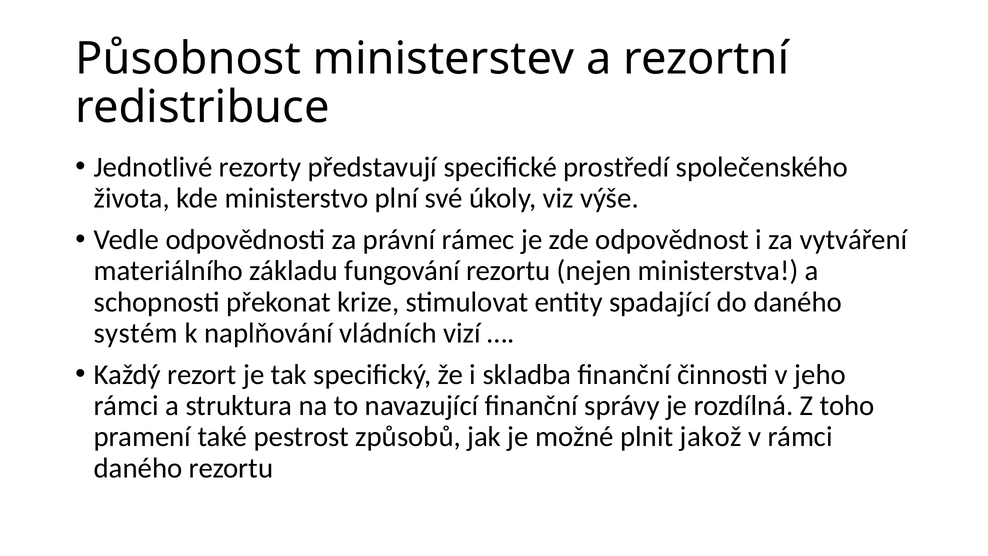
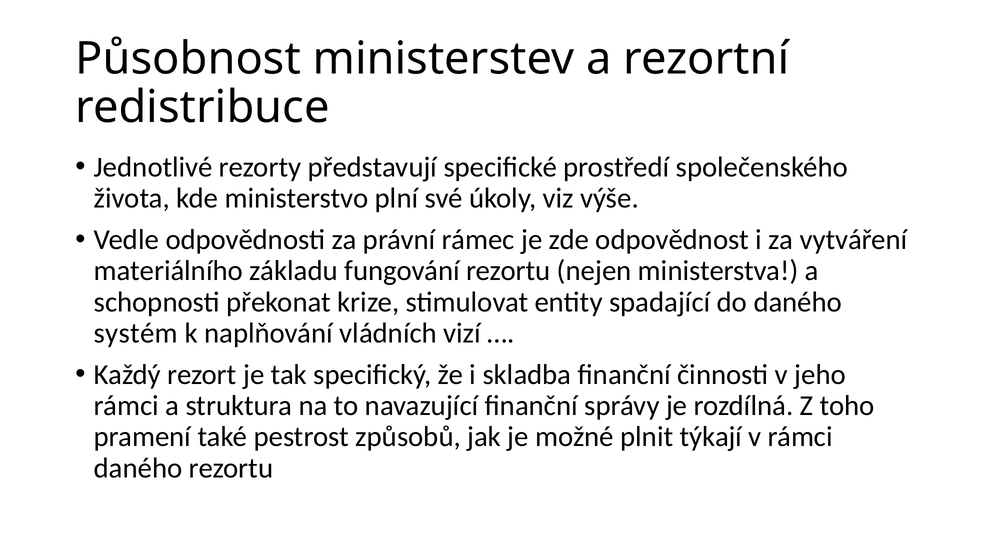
jakož: jakož -> týkají (711, 437)
